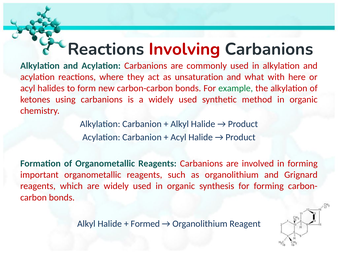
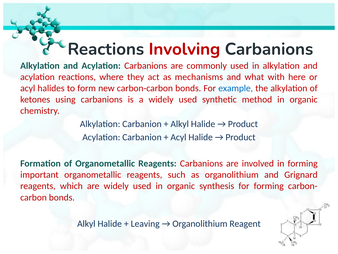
unsaturation: unsaturation -> mechanisms (199, 77)
example colour: green -> blue (236, 88)
Formed: Formed -> Leaving (145, 223)
